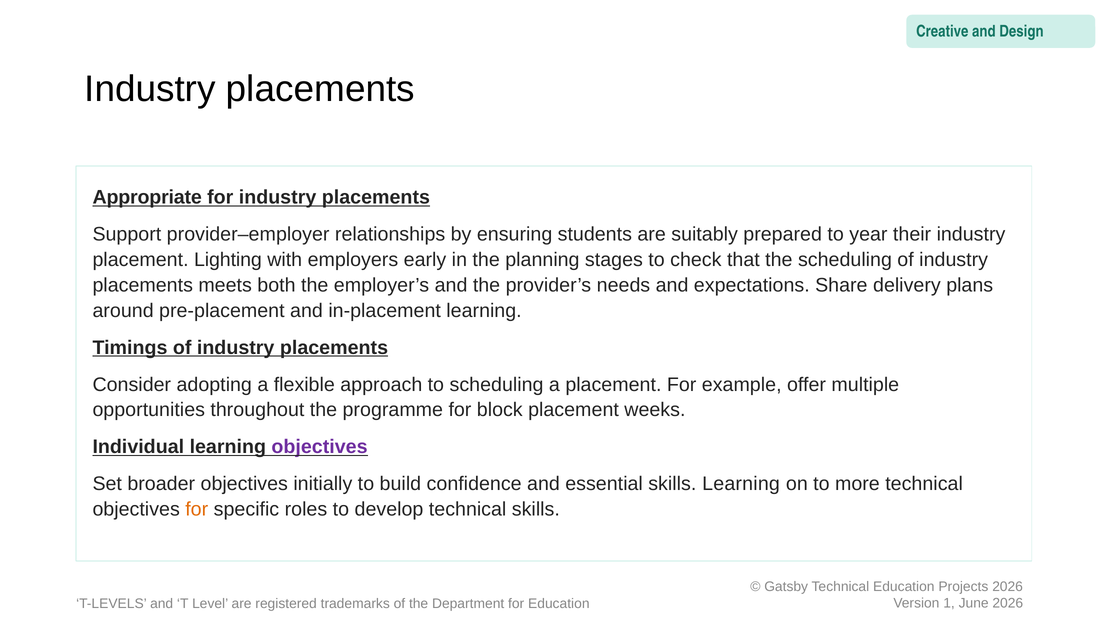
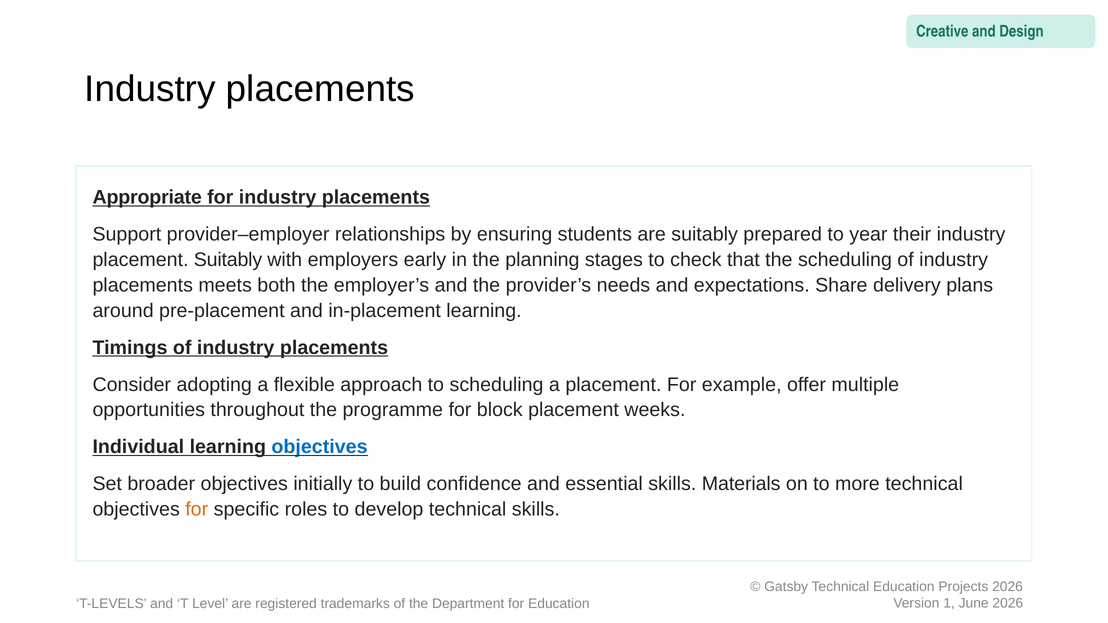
placement Lighting: Lighting -> Suitably (228, 260)
objectives colour: purple -> blue (320, 447)
skills Learning: Learning -> Materials (741, 484)
